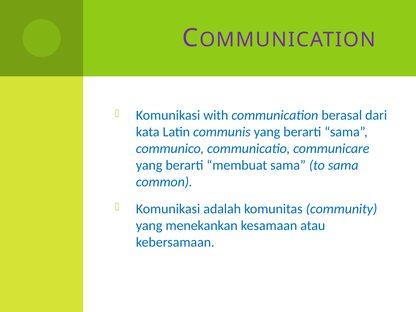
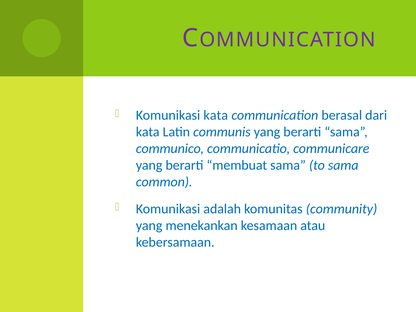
Komunikasi with: with -> kata (216, 115)
